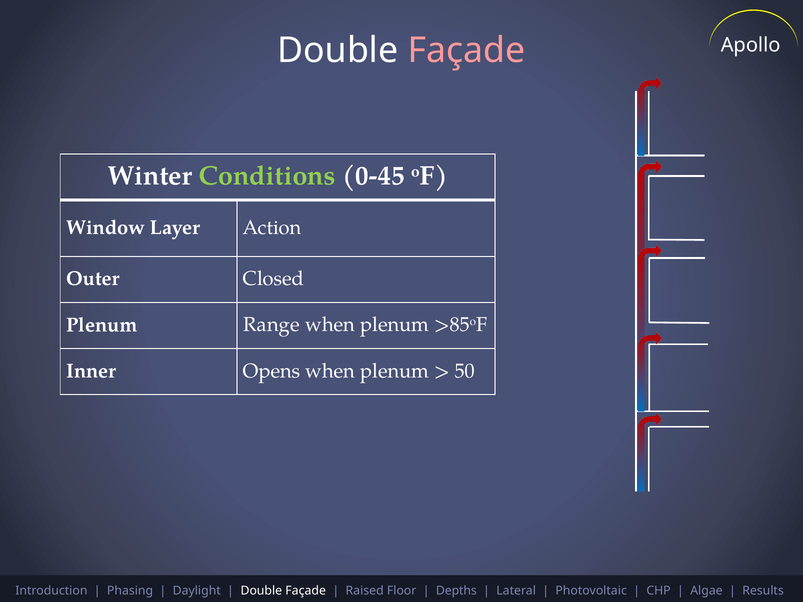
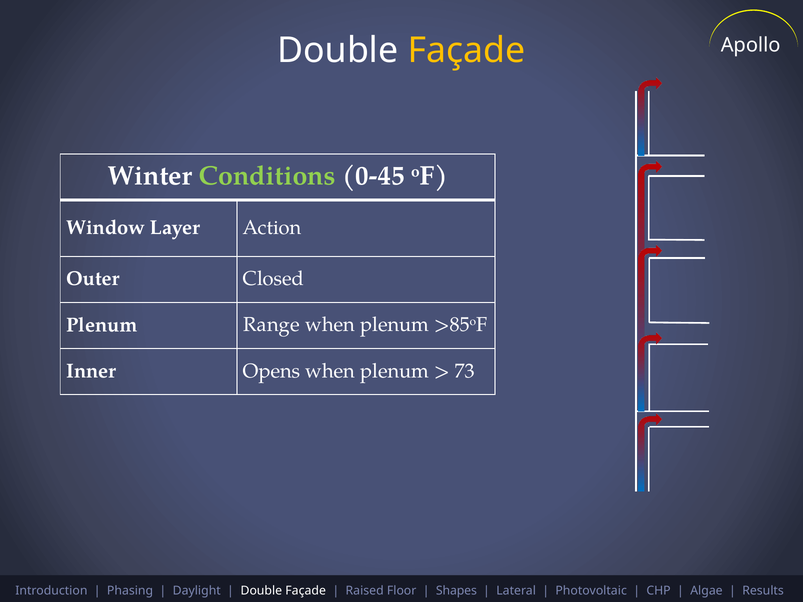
Façade colour: pink -> yellow (467, 51)
50: 50 -> 73 (465, 371)
Depths: Depths -> Shapes (456, 591)
